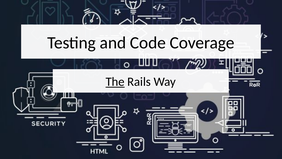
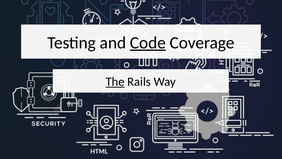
Code underline: none -> present (148, 43)
